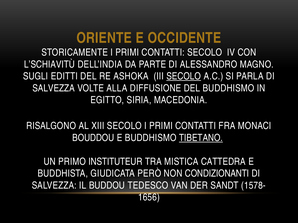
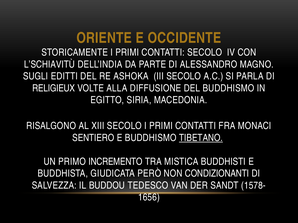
SECOLO underline: present -> none (184, 76)
SALVEZZA: SALVEZZA -> RELIGIEUX (54, 88)
BOUDDOU: BOUDDOU -> SENTIERO (93, 138)
INSTITUTEUR: INSTITUTEUR -> INCREMENTO (115, 162)
CATTEDRA: CATTEDRA -> BUDDHISTI (223, 162)
